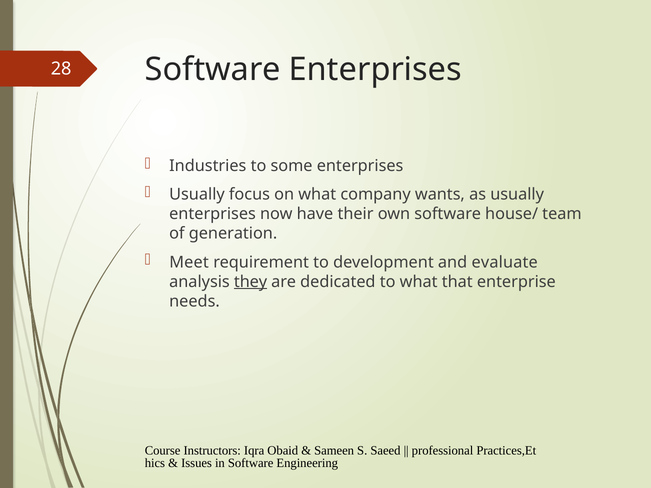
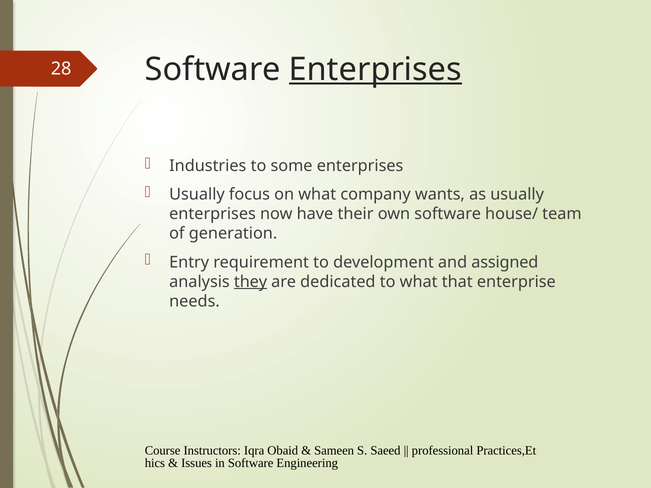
Enterprises underline: none -> present (375, 70)
Meet: Meet -> Entry (189, 262)
evaluate: evaluate -> assigned (505, 262)
